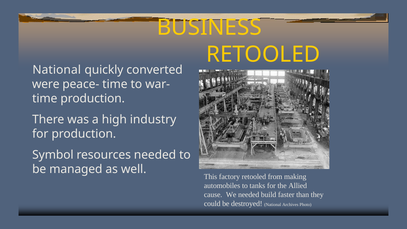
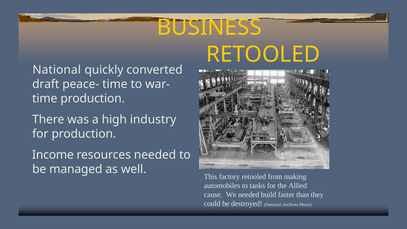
were: were -> draft (46, 84)
Symbol: Symbol -> Income (53, 155)
